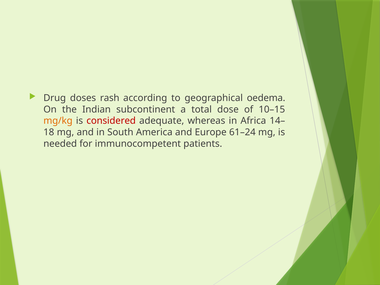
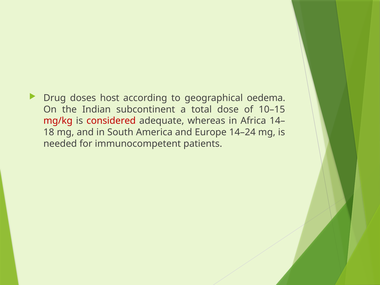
rash: rash -> host (110, 98)
mg/kg colour: orange -> red (58, 121)
61–24: 61–24 -> 14–24 (242, 132)
